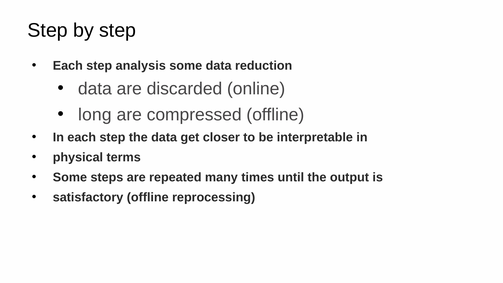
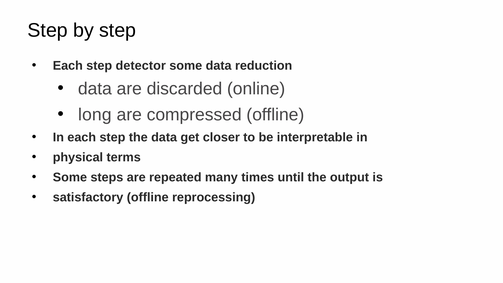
analysis: analysis -> detector (141, 66)
